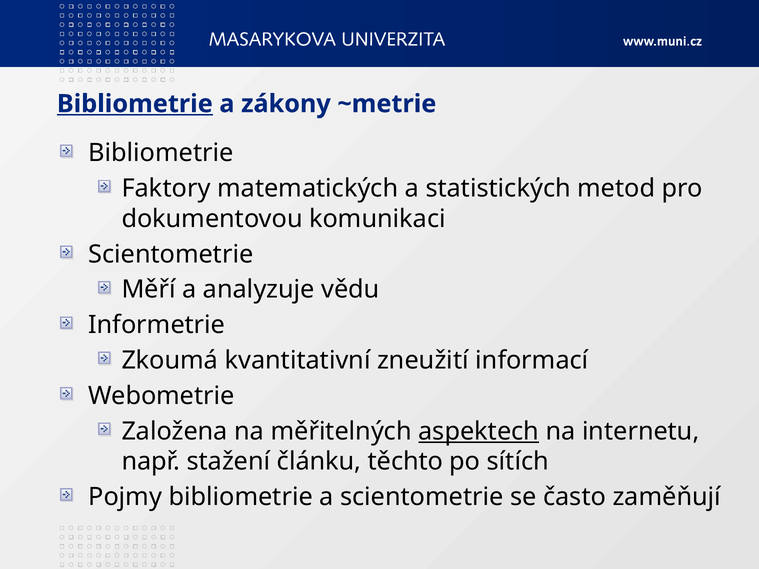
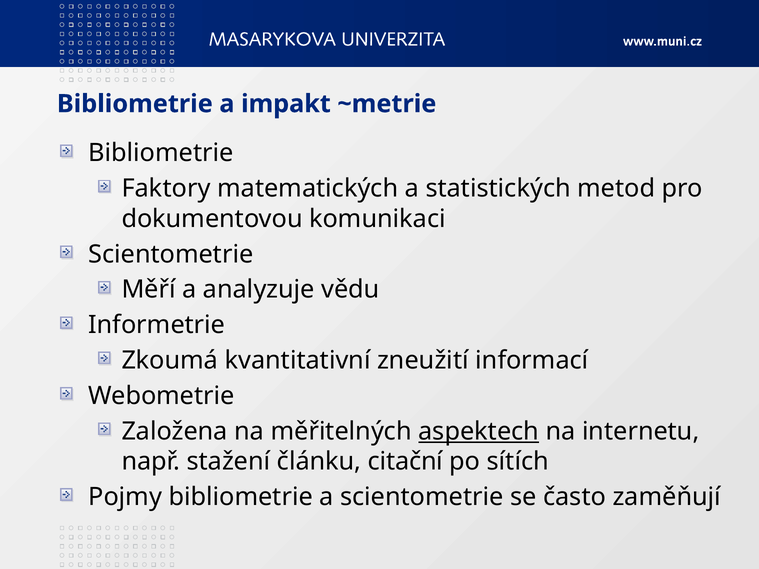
Bibliometrie underline: present -> none (135, 104)
zákony: zákony -> impakt (286, 104)
těchto: těchto -> citační (405, 462)
